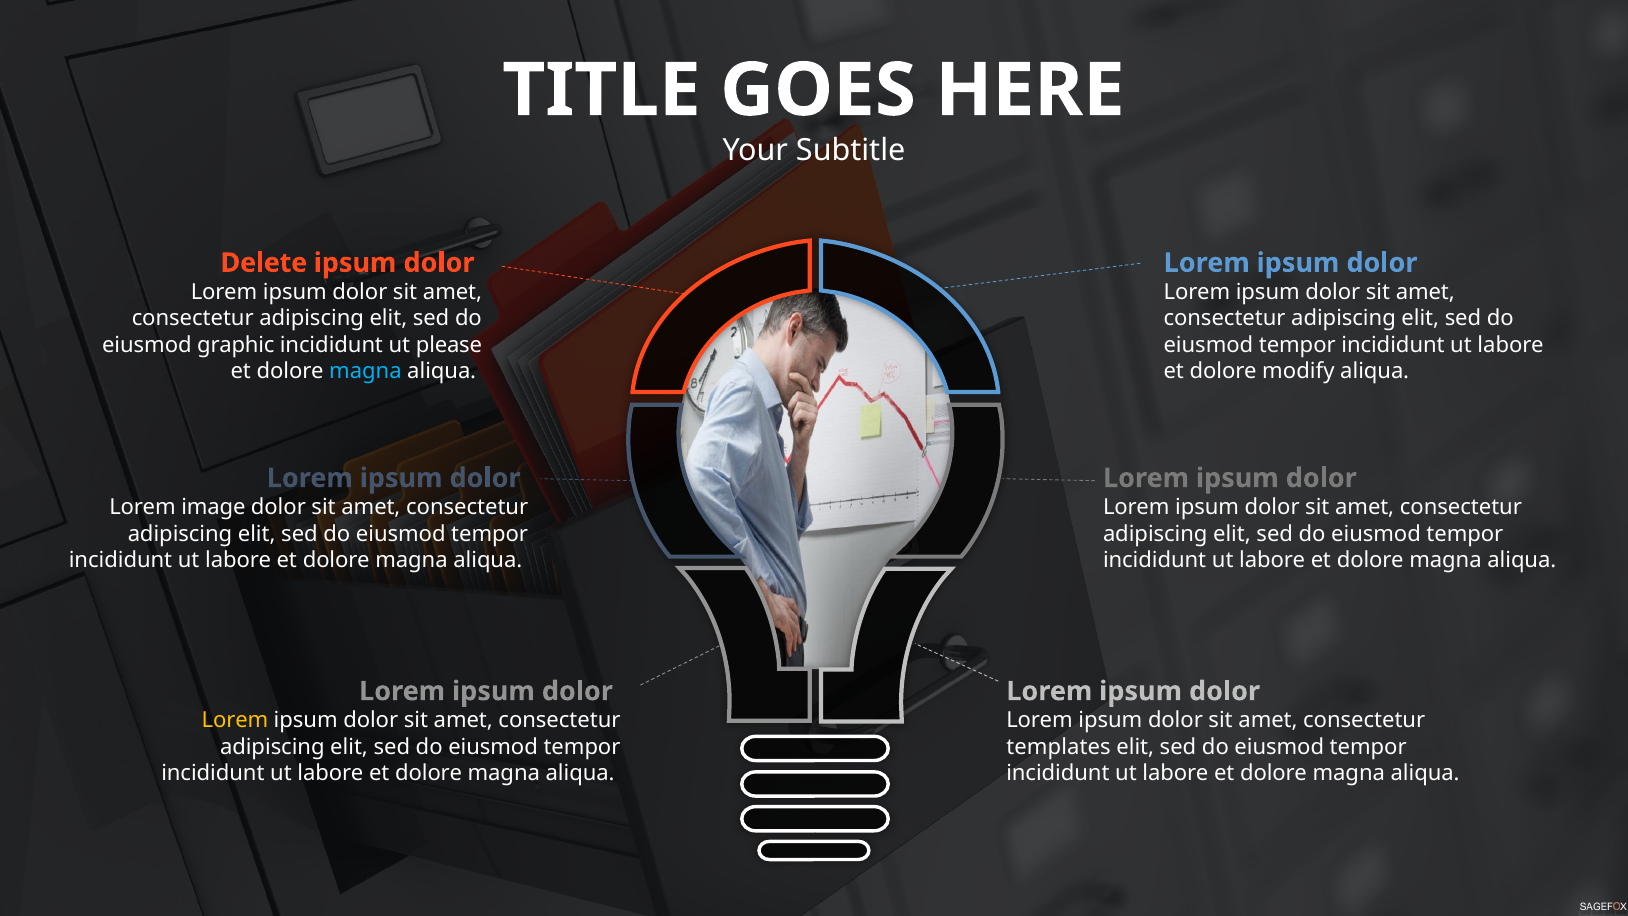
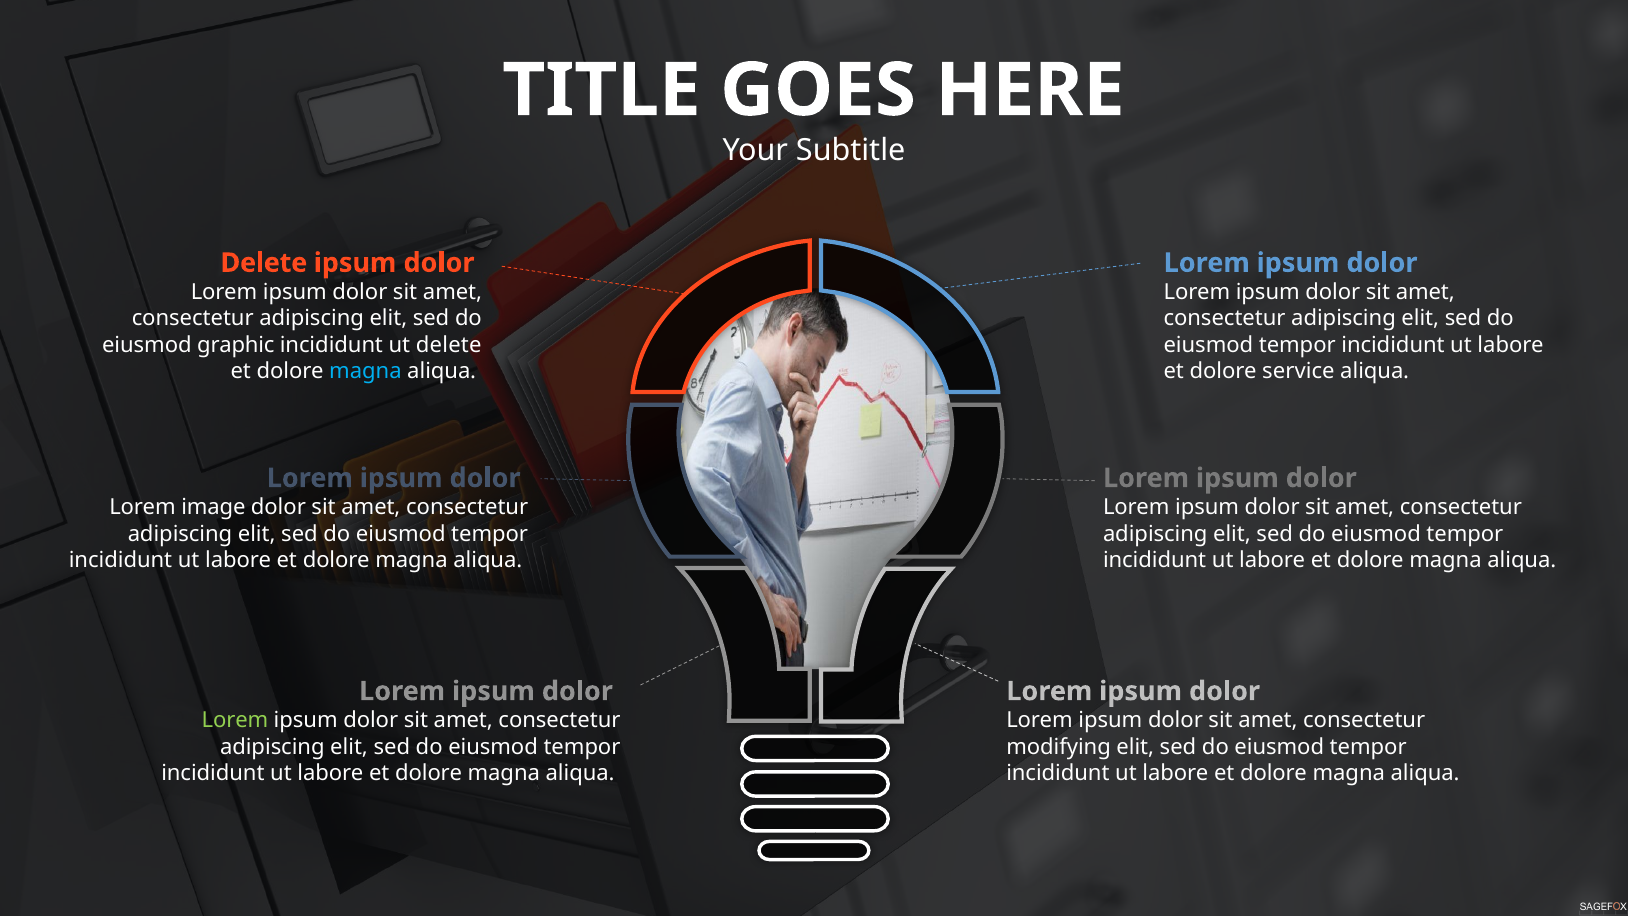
ut please: please -> delete (449, 345)
modify: modify -> service (1298, 371)
Lorem colour: yellow -> light green (235, 720)
templates: templates -> modifying (1059, 747)
